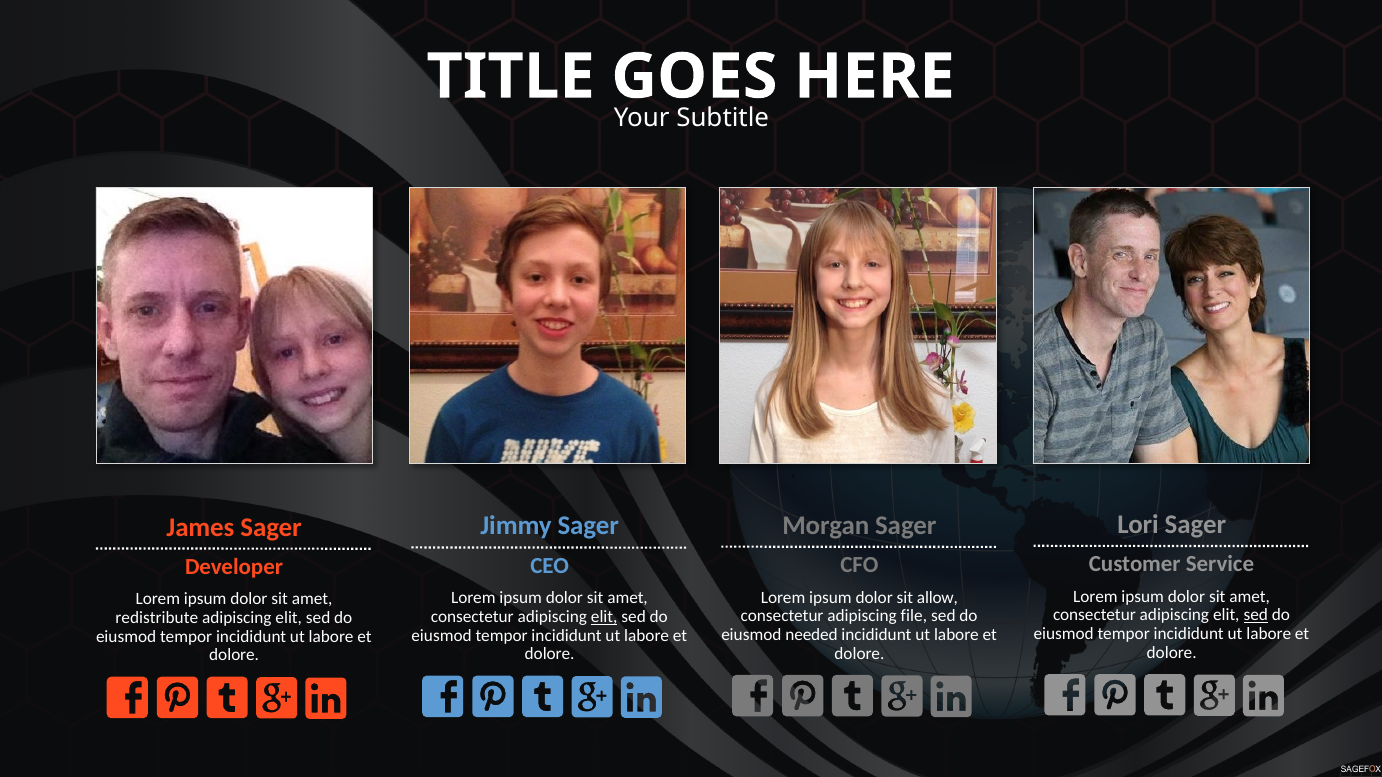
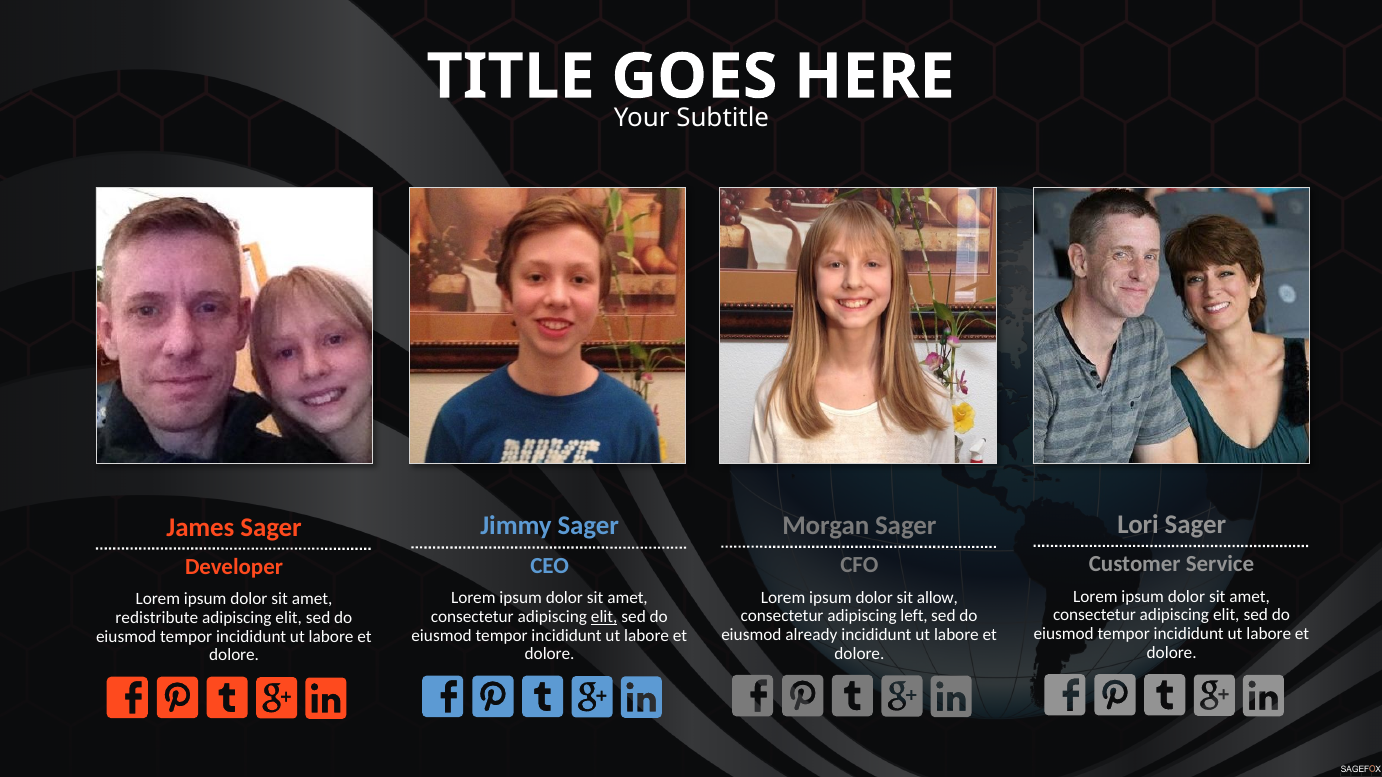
sed underline: present -> none (1256, 616)
file: file -> left (914, 616)
needed: needed -> already (811, 635)
